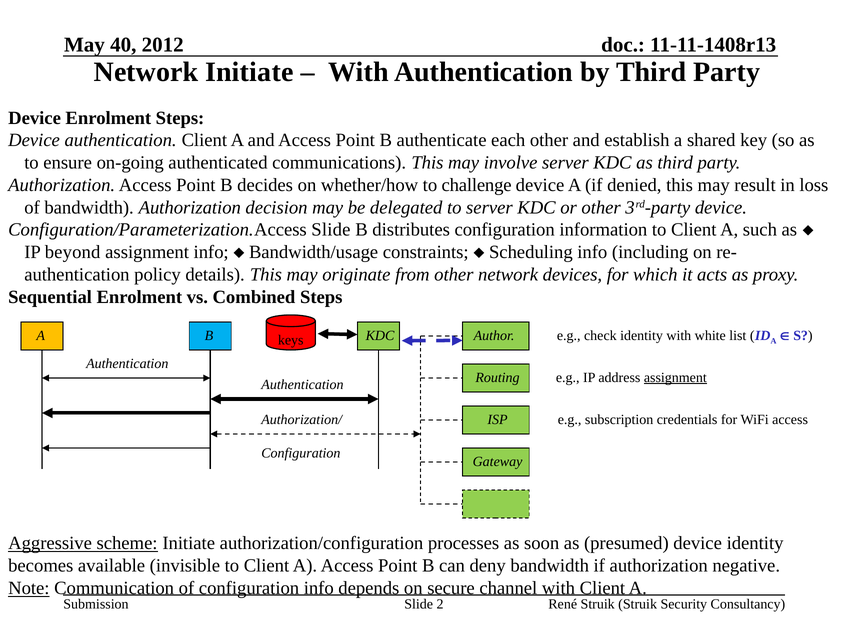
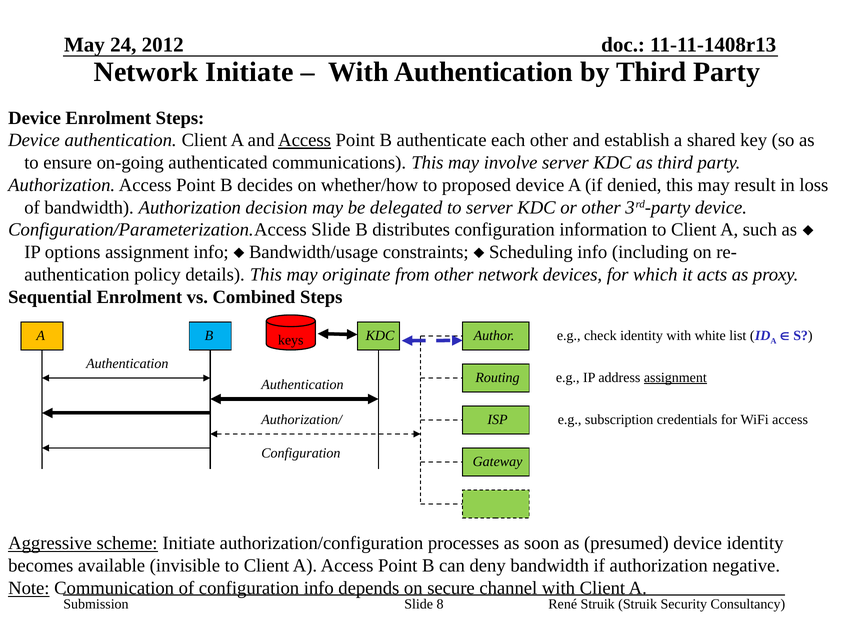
40: 40 -> 24 (123, 45)
Access underline: none -> present (305, 140)
challenge: challenge -> proposed (476, 185)
beyond: beyond -> options (73, 253)
2: 2 -> 8 (440, 605)
